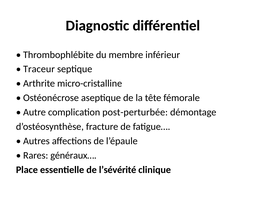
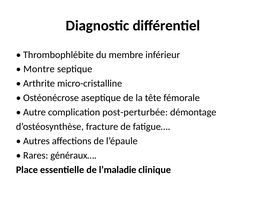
Traceur: Traceur -> Montre (39, 69)
l’sévérité: l’sévérité -> l’maladie (118, 169)
